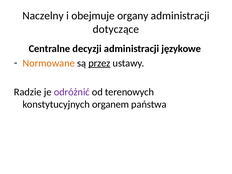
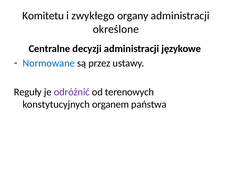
Naczelny: Naczelny -> Komitetu (43, 16)
obejmuje: obejmuje -> zwykłego (93, 16)
dotyczące: dotyczące -> określone (116, 29)
Normowane colour: orange -> blue (49, 63)
przez underline: present -> none (99, 63)
Radzie: Radzie -> Reguły (28, 92)
